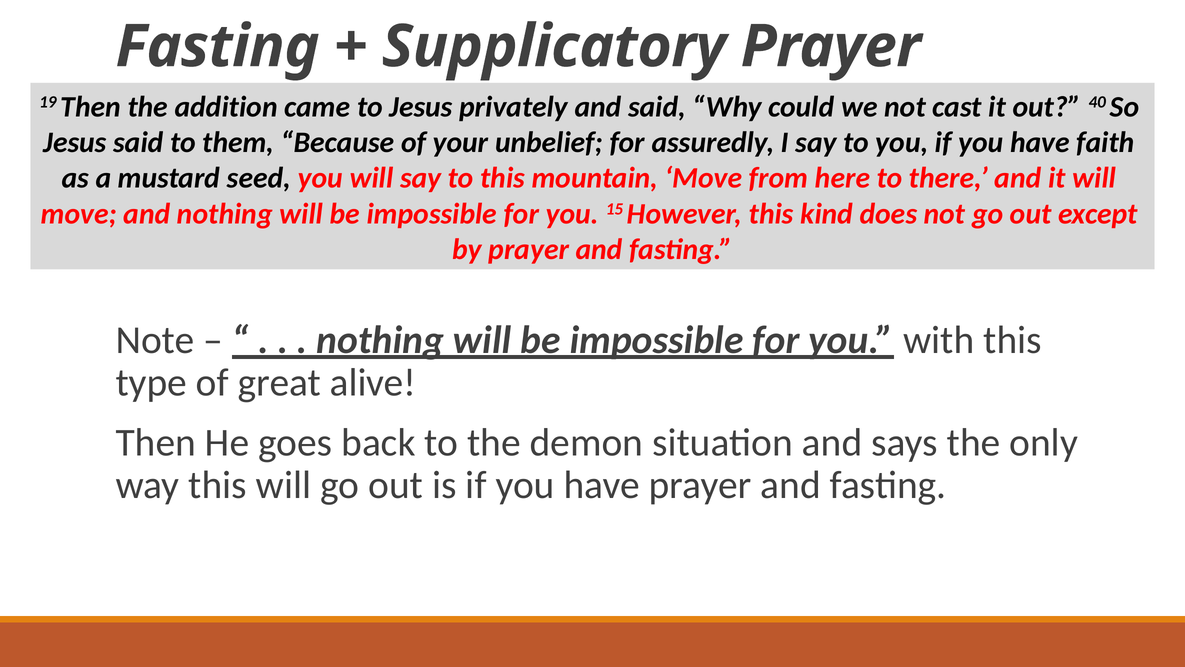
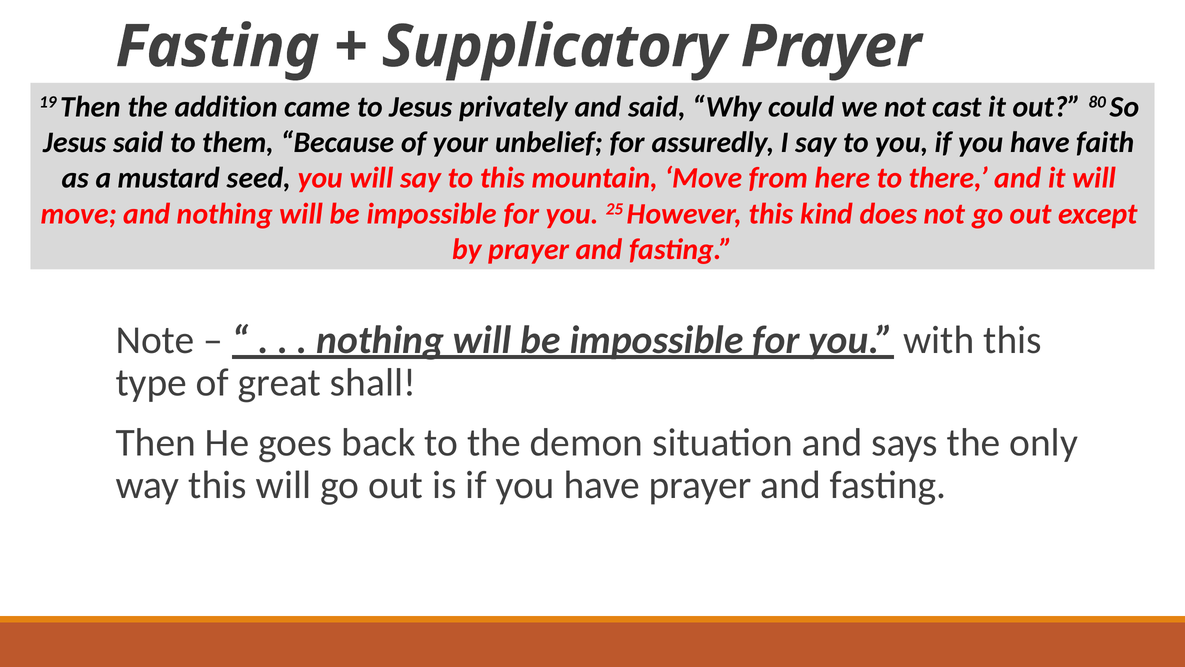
40: 40 -> 80 (1097, 102)
15: 15 -> 25 (614, 209)
alive: alive -> shall (373, 382)
